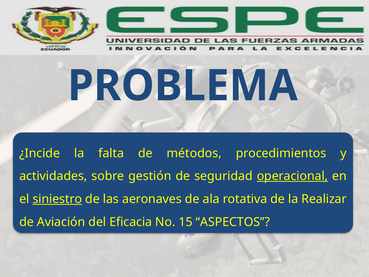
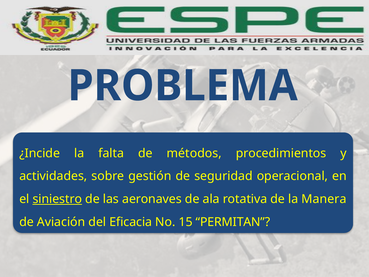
operacional underline: present -> none (292, 176)
Realizar: Realizar -> Manera (324, 199)
ASPECTOS: ASPECTOS -> PERMITAN (233, 222)
